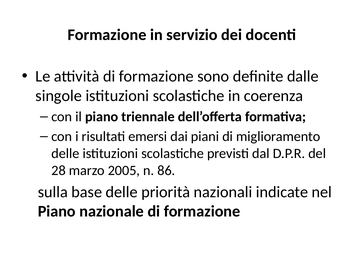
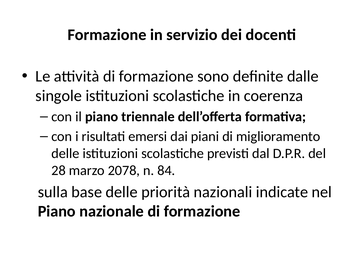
2005: 2005 -> 2078 (124, 170)
86: 86 -> 84 (166, 170)
